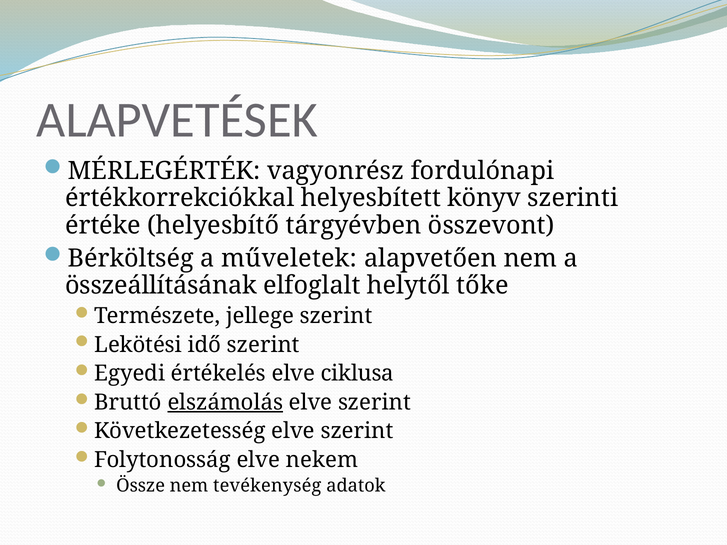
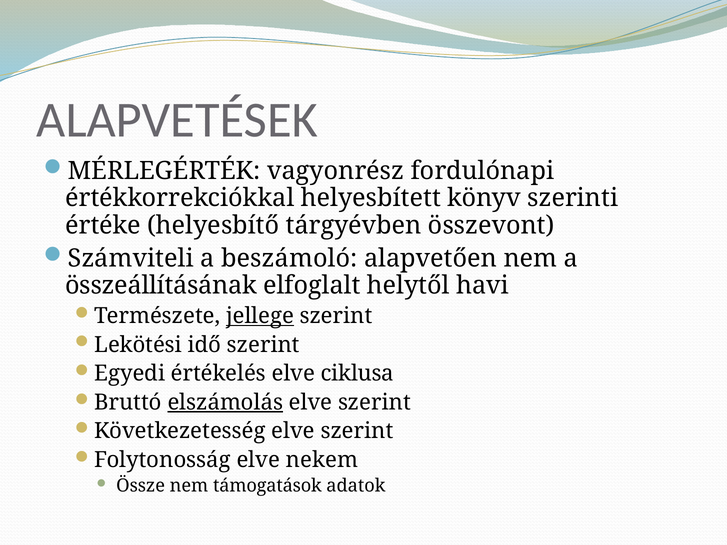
Bérköltség: Bérköltség -> Számviteli (131, 258)
műveletek: műveletek -> beszámoló (289, 258)
tőke: tőke -> havi (483, 286)
jellege underline: none -> present (260, 316)
tevékenység: tevékenység -> támogatások (267, 486)
